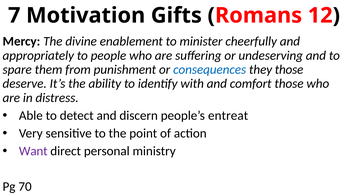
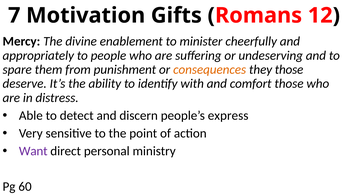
consequences colour: blue -> orange (210, 69)
entreat: entreat -> express (228, 115)
70: 70 -> 60 (25, 186)
